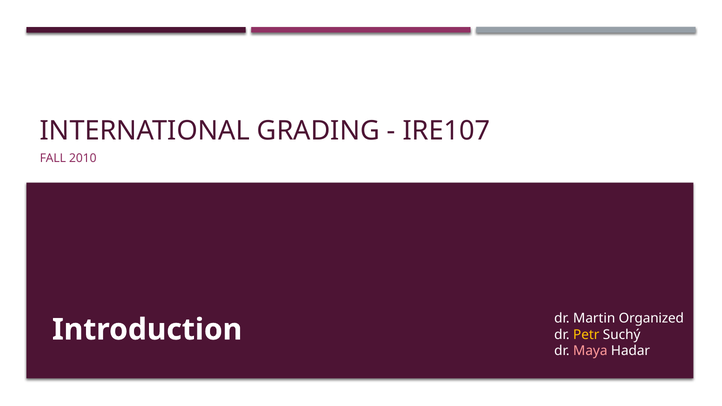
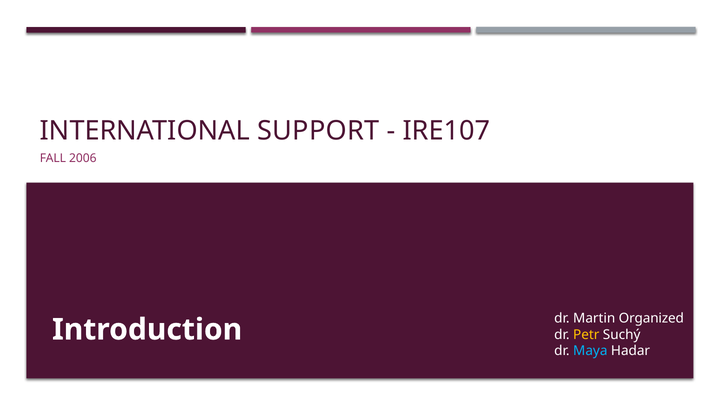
GRADING: GRADING -> SUPPORT (318, 131)
2010: 2010 -> 2006 (83, 159)
Maya colour: pink -> light blue (590, 351)
